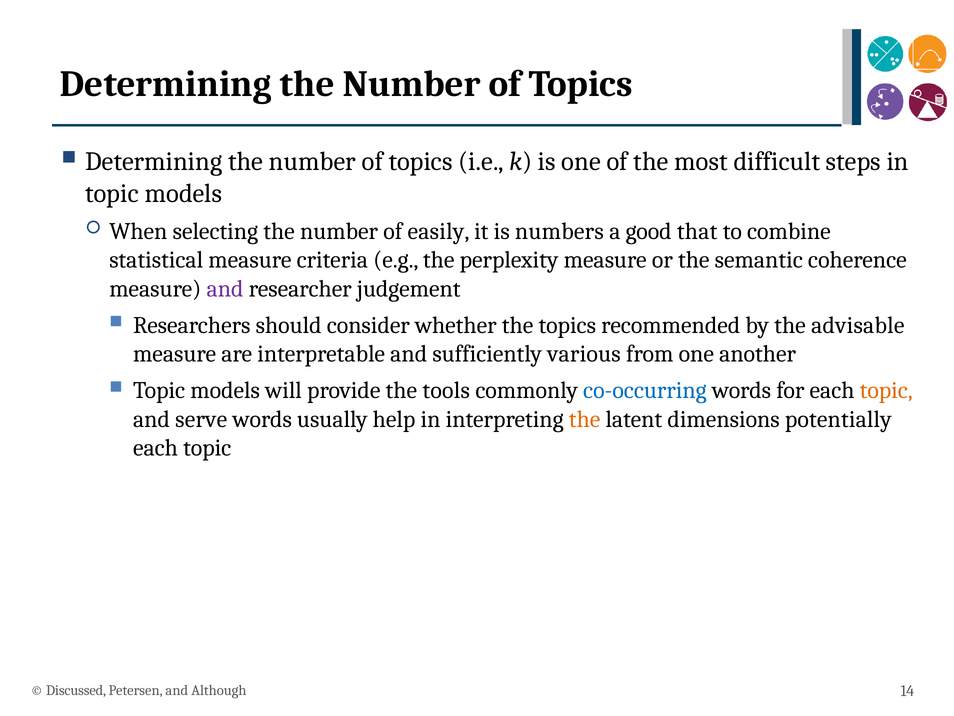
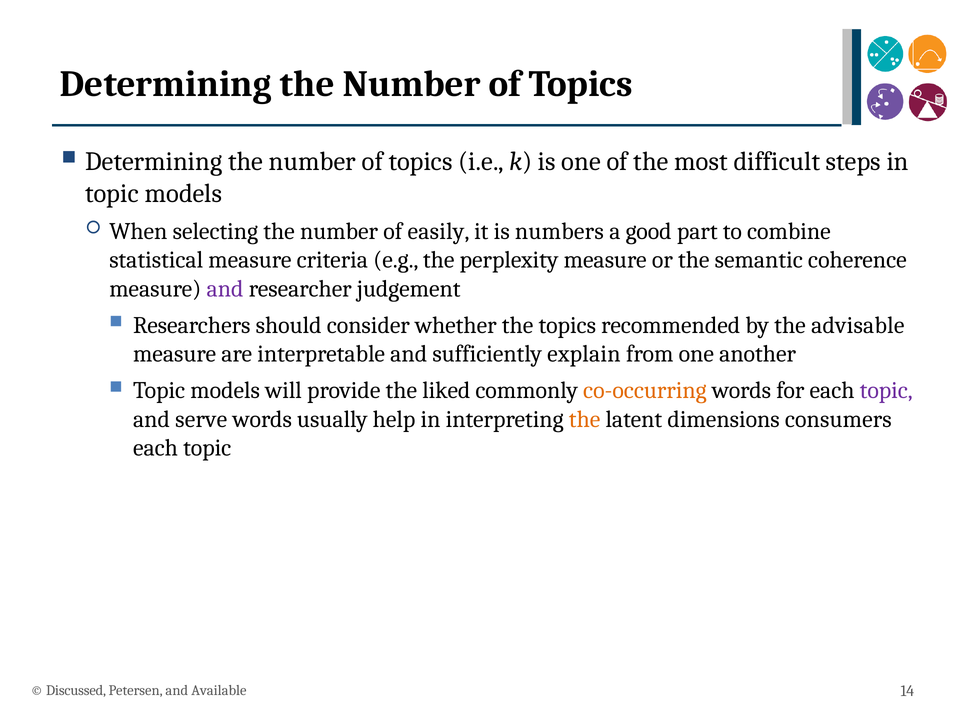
that: that -> part (697, 231)
various: various -> explain (584, 354)
tools: tools -> liked (446, 390)
co-occurring colour: blue -> orange (645, 390)
topic colour: orange -> purple (886, 390)
potentially: potentially -> consumers (838, 419)
Although: Although -> Available (219, 690)
